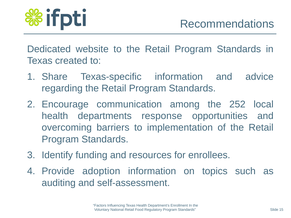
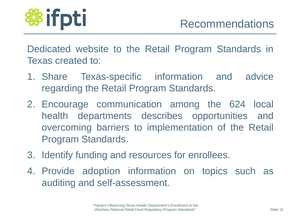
252: 252 -> 624 (237, 104)
response: response -> describes (162, 116)
